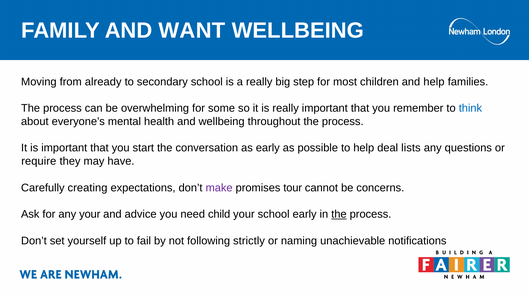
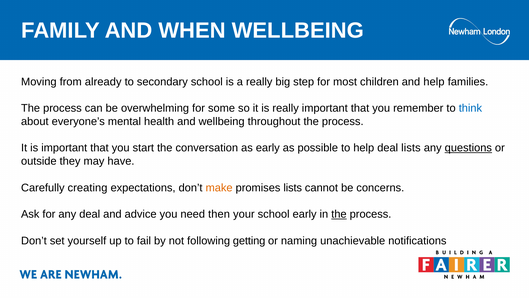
WANT: WANT -> WHEN (192, 30)
questions underline: none -> present (468, 148)
require: require -> outside (39, 161)
make colour: purple -> orange (219, 187)
promises tour: tour -> lists (293, 187)
any your: your -> deal (90, 214)
child: child -> then (219, 214)
strictly: strictly -> getting (249, 240)
